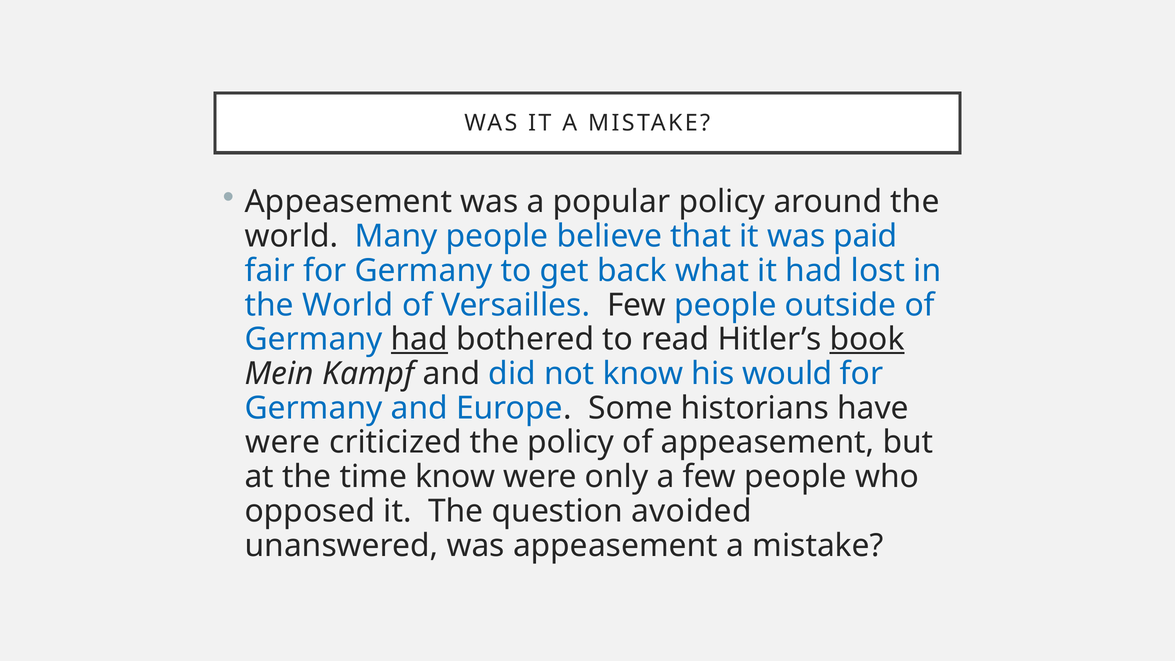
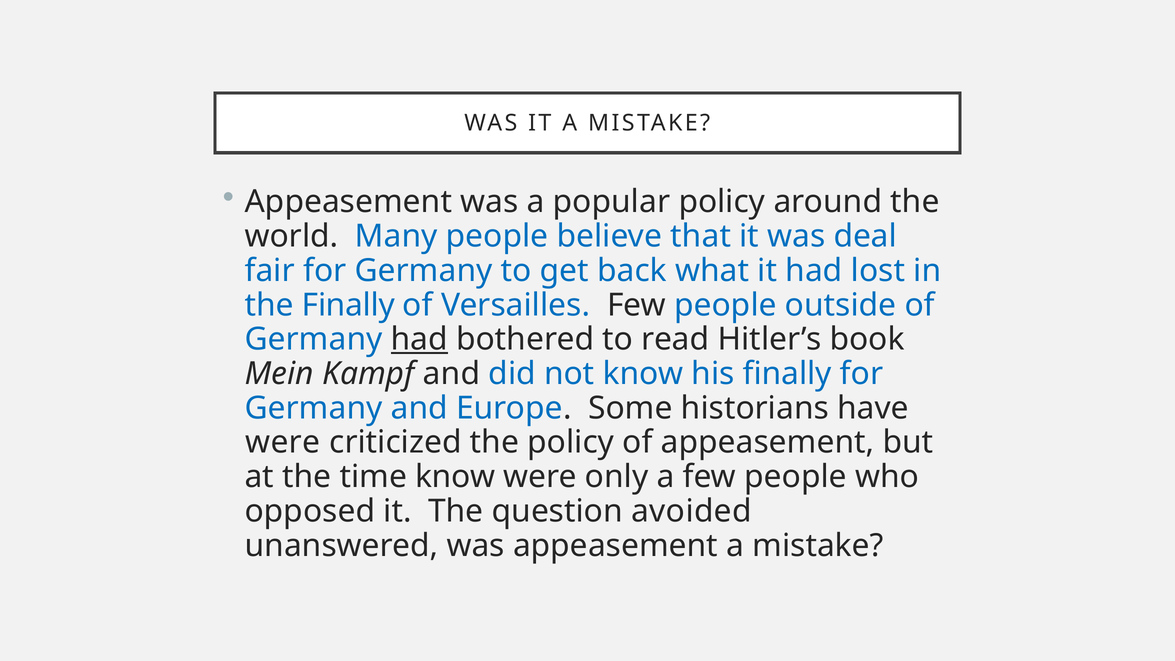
paid: paid -> deal (865, 236)
World: World -> Finally (348, 305)
book underline: present -> none (867, 339)
his would: would -> finally (787, 374)
